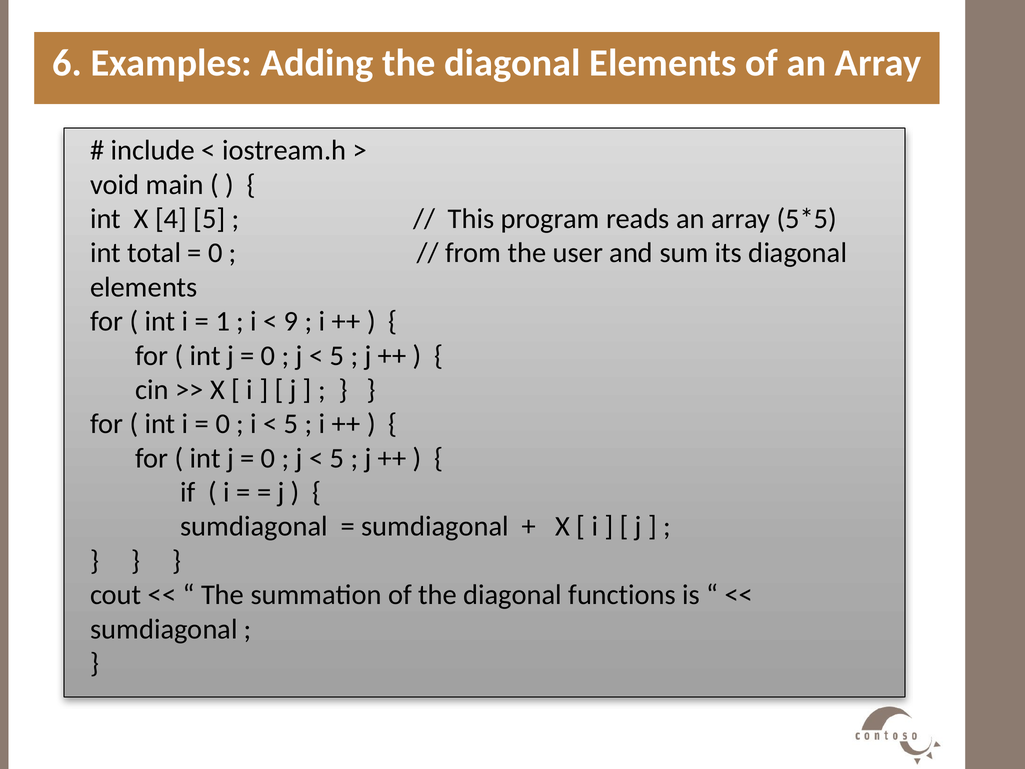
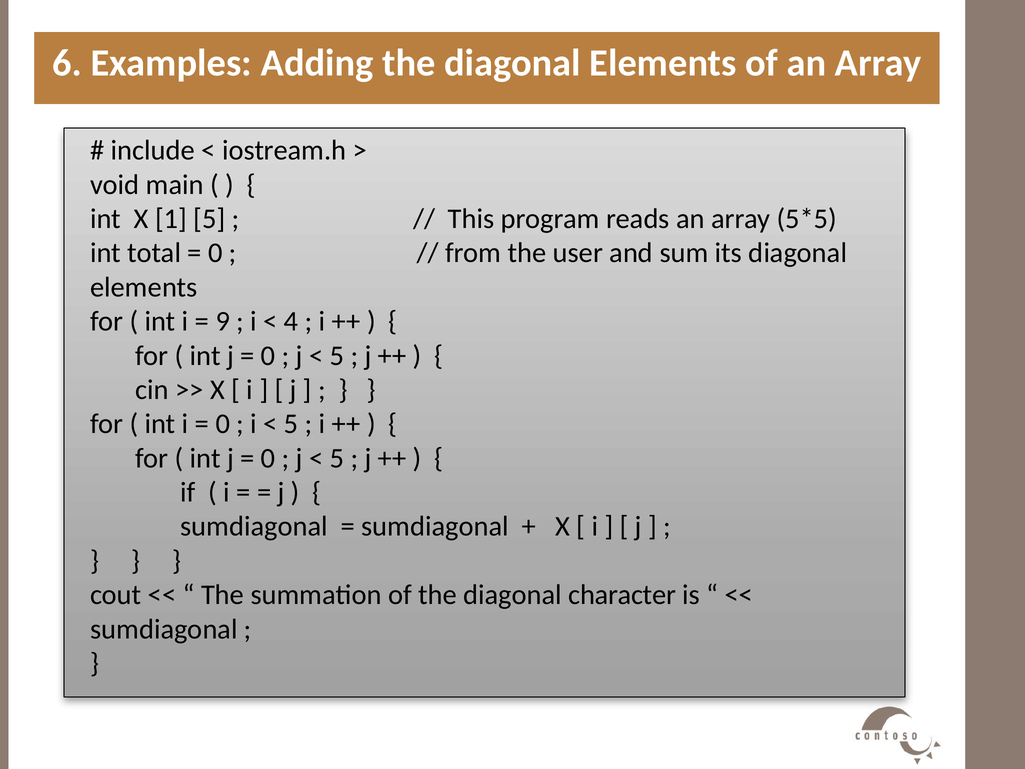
4: 4 -> 1 (171, 219)
1: 1 -> 9 (223, 321)
9: 9 -> 4 (291, 321)
functions: functions -> character (622, 595)
